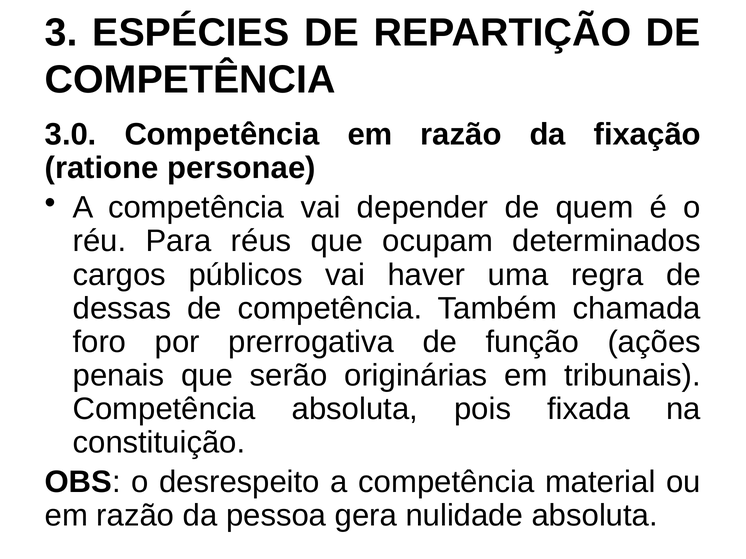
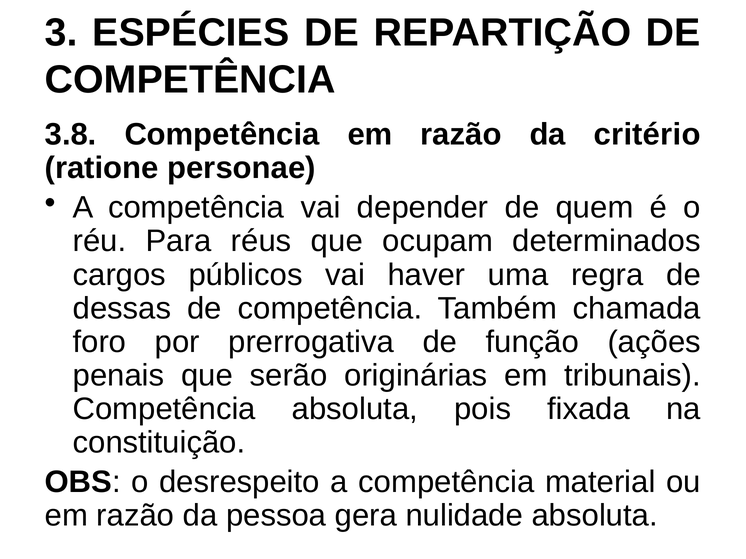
3.0: 3.0 -> 3.8 (71, 135)
fixação: fixação -> critério (647, 135)
